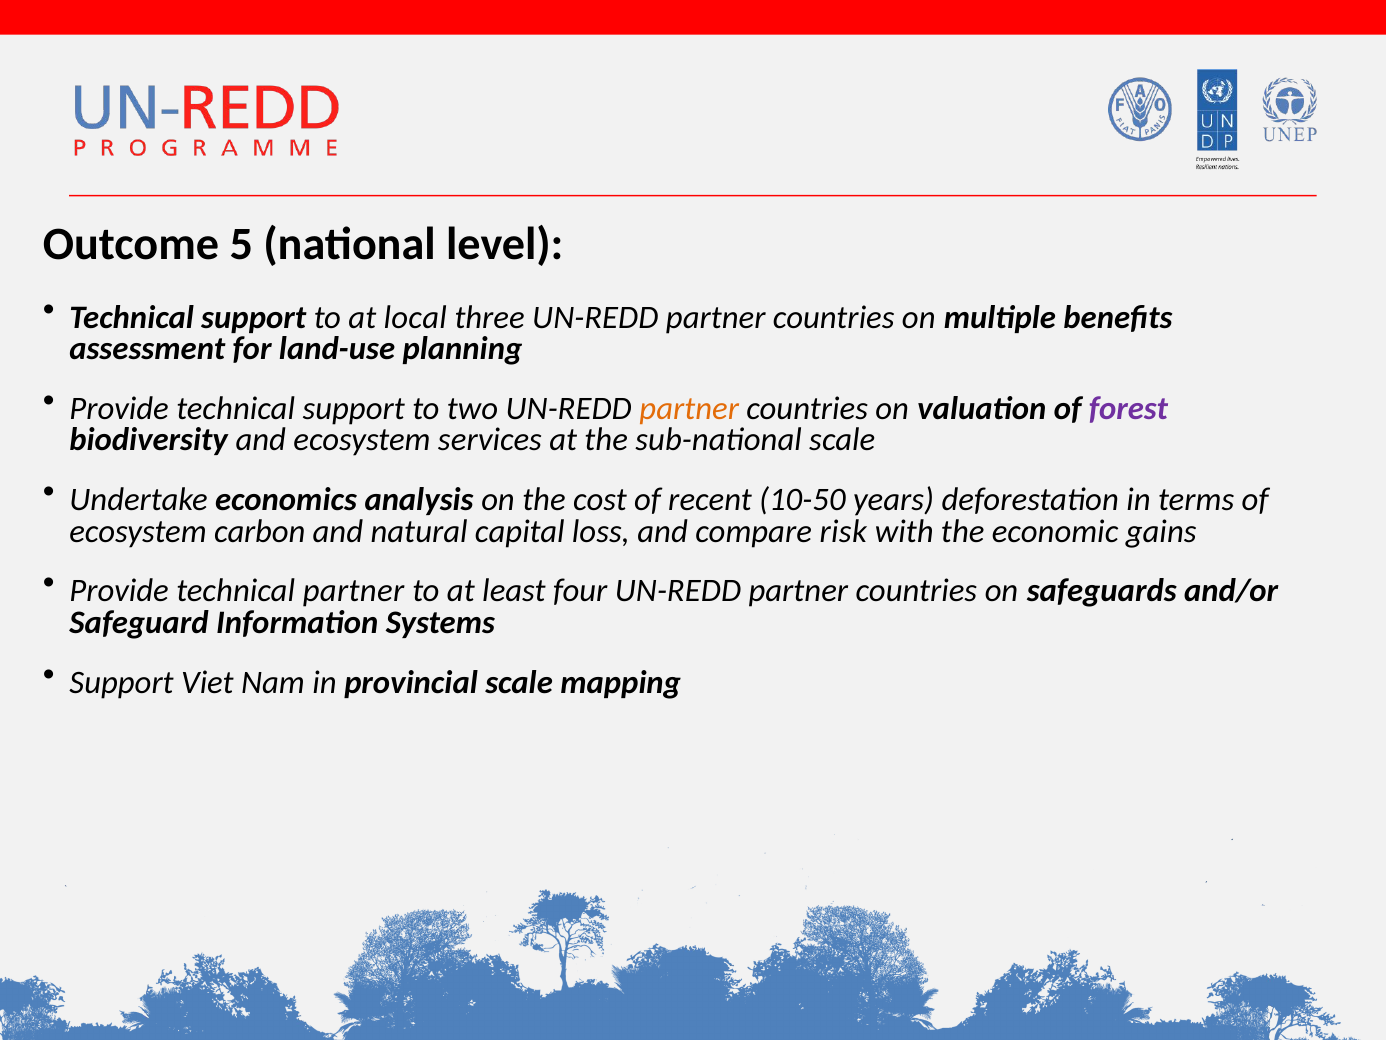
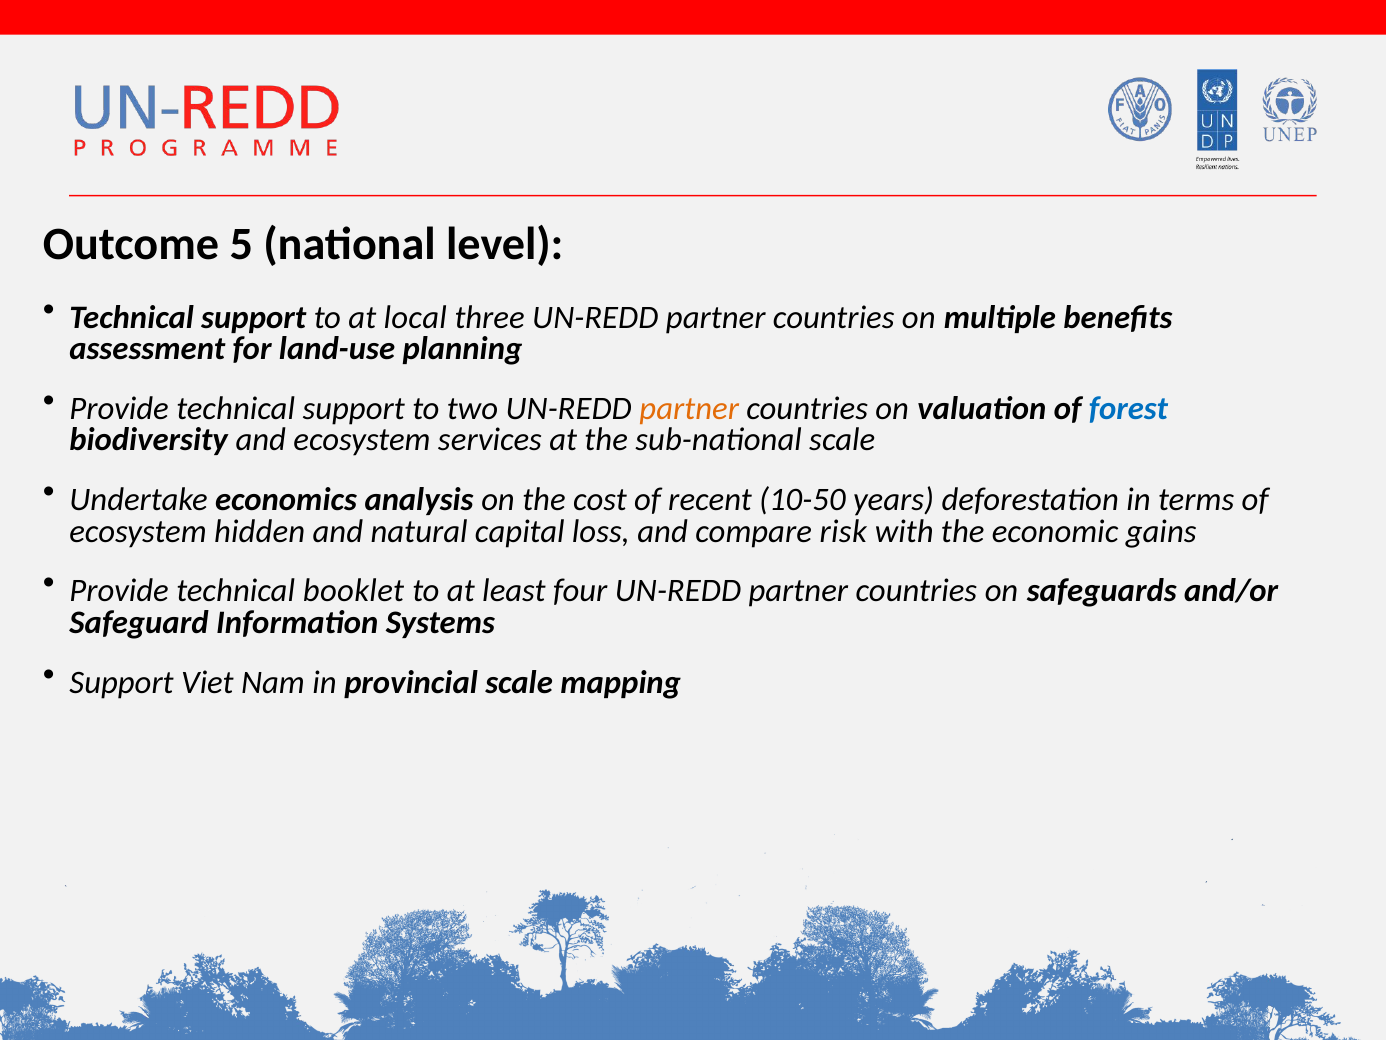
forest colour: purple -> blue (1128, 409)
carbon: carbon -> hidden (260, 531)
technical partner: partner -> booklet (354, 591)
